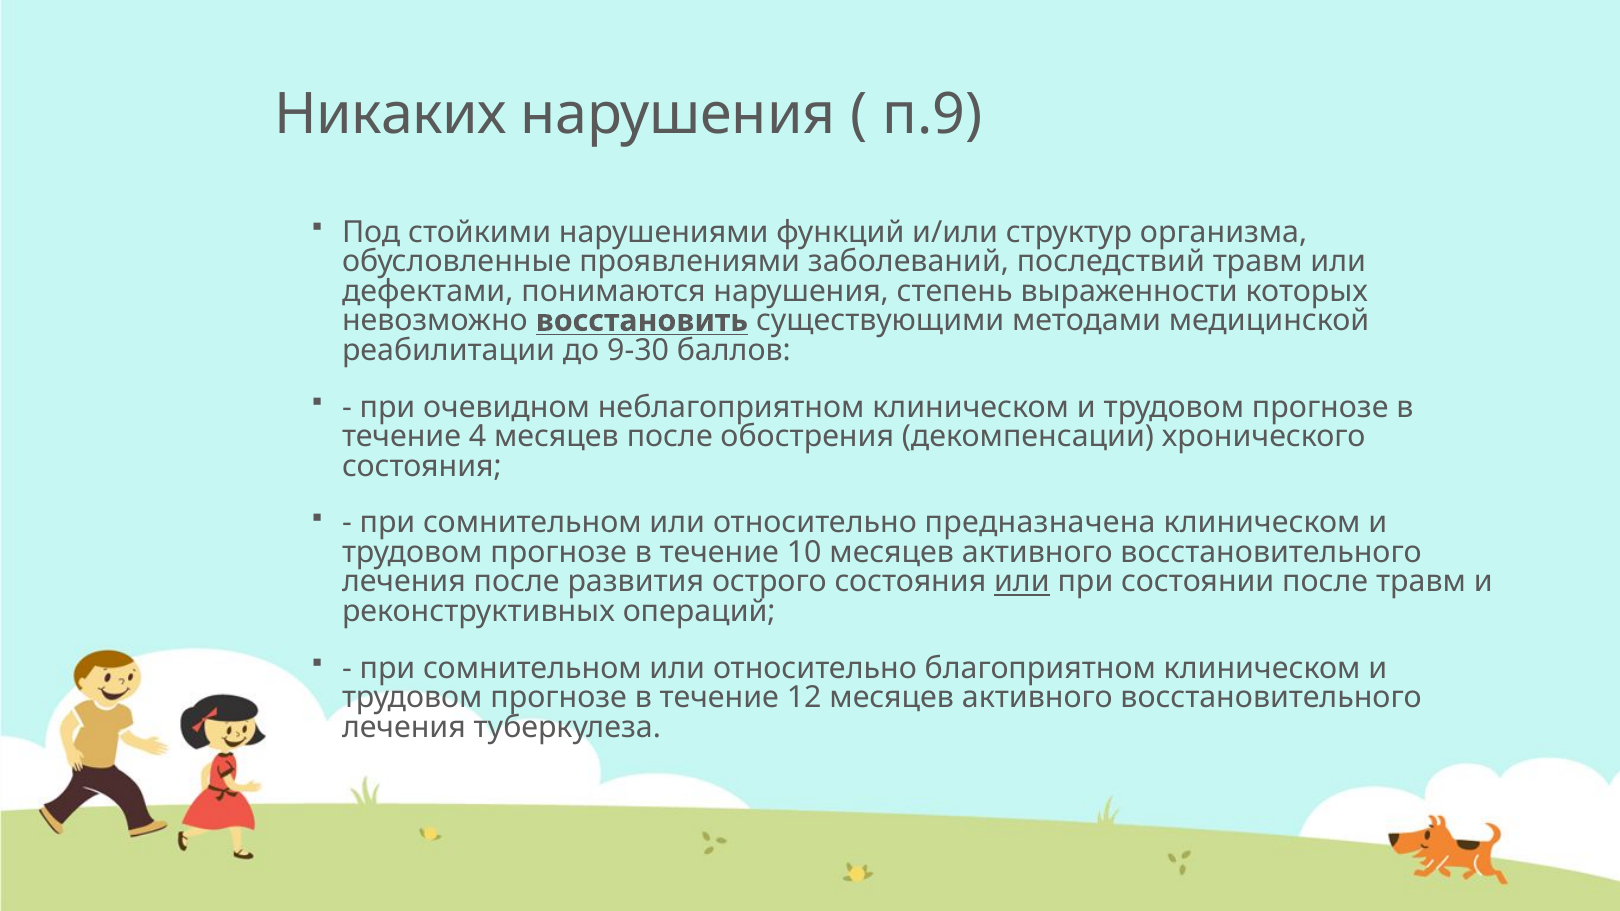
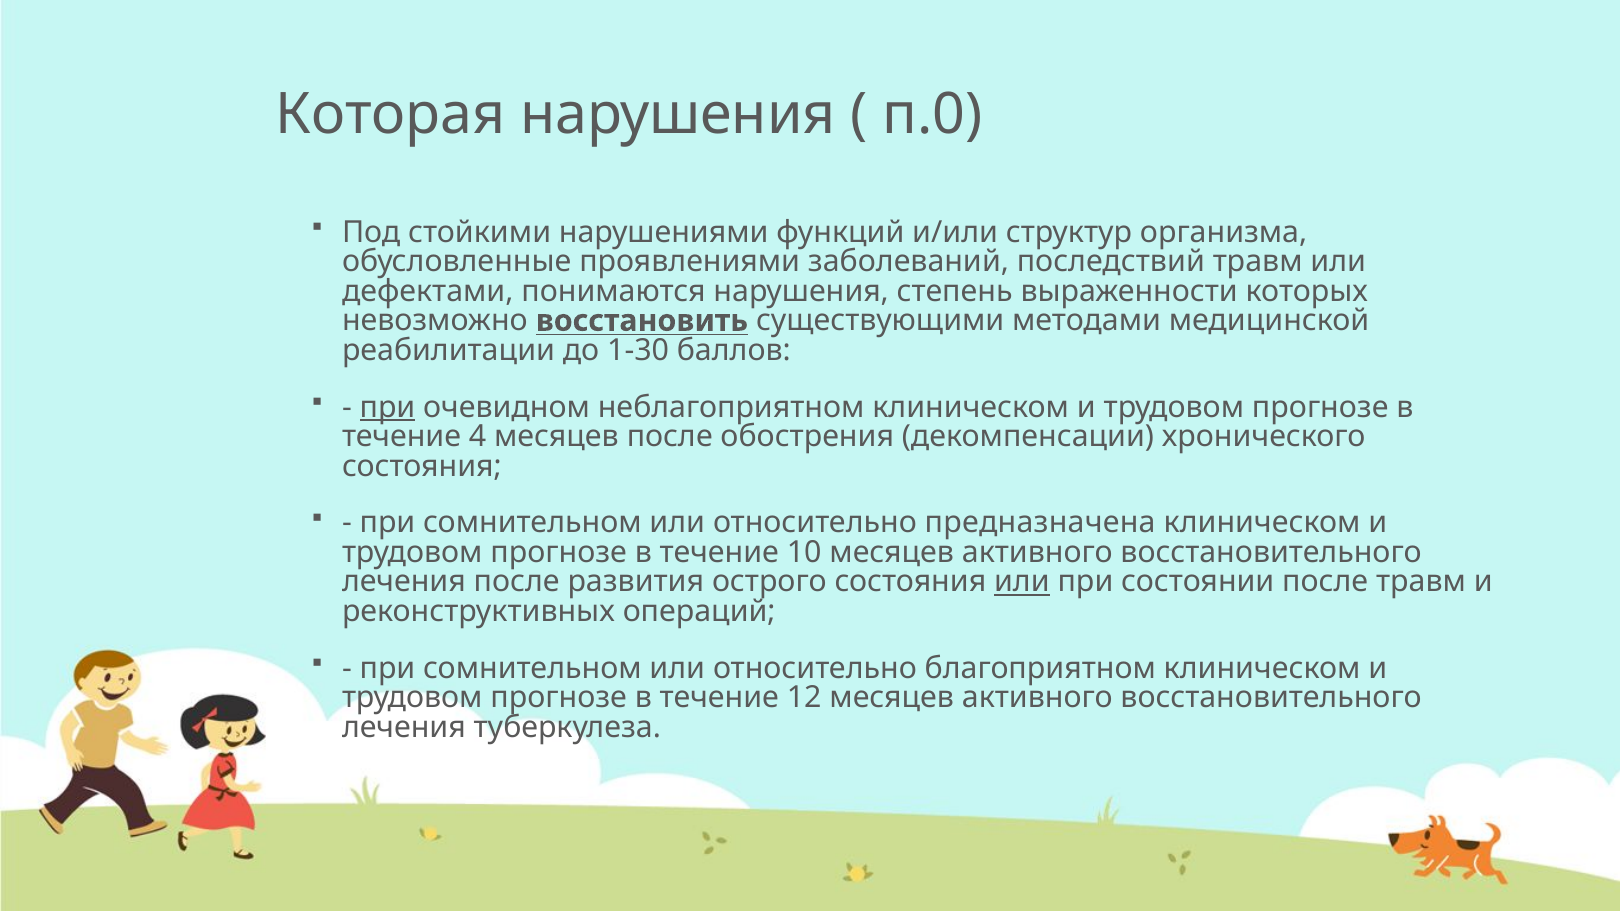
Никаких: Никаких -> Которая (390, 114)
п.9: п.9 -> п.0 (933, 114)
9-30: 9-30 -> 1-30 (638, 350)
при underline: none -> present (387, 407)
